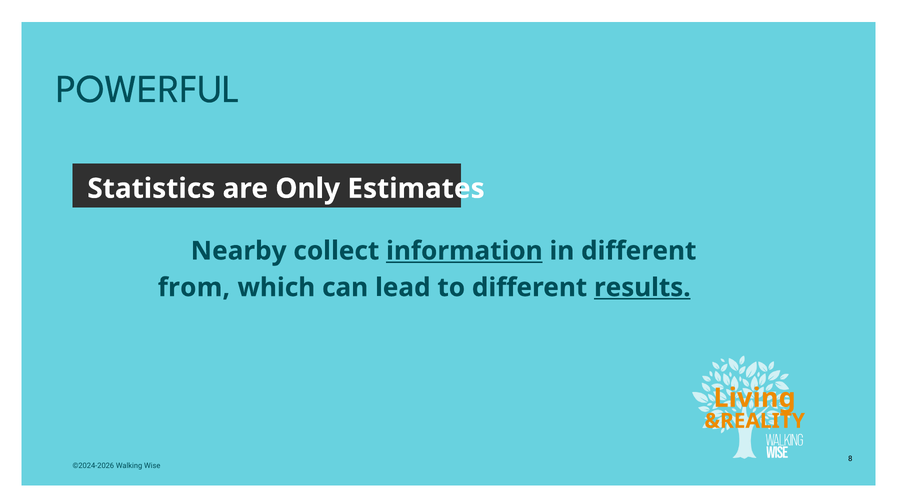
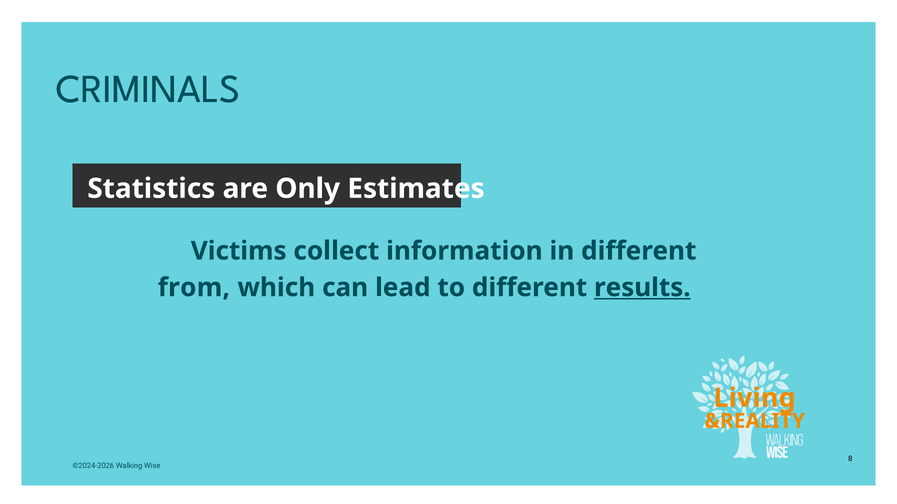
POWERFUL: POWERFUL -> CRIMINALS (148, 89)
Nearby: Nearby -> Victims (239, 251)
information underline: present -> none (464, 251)
